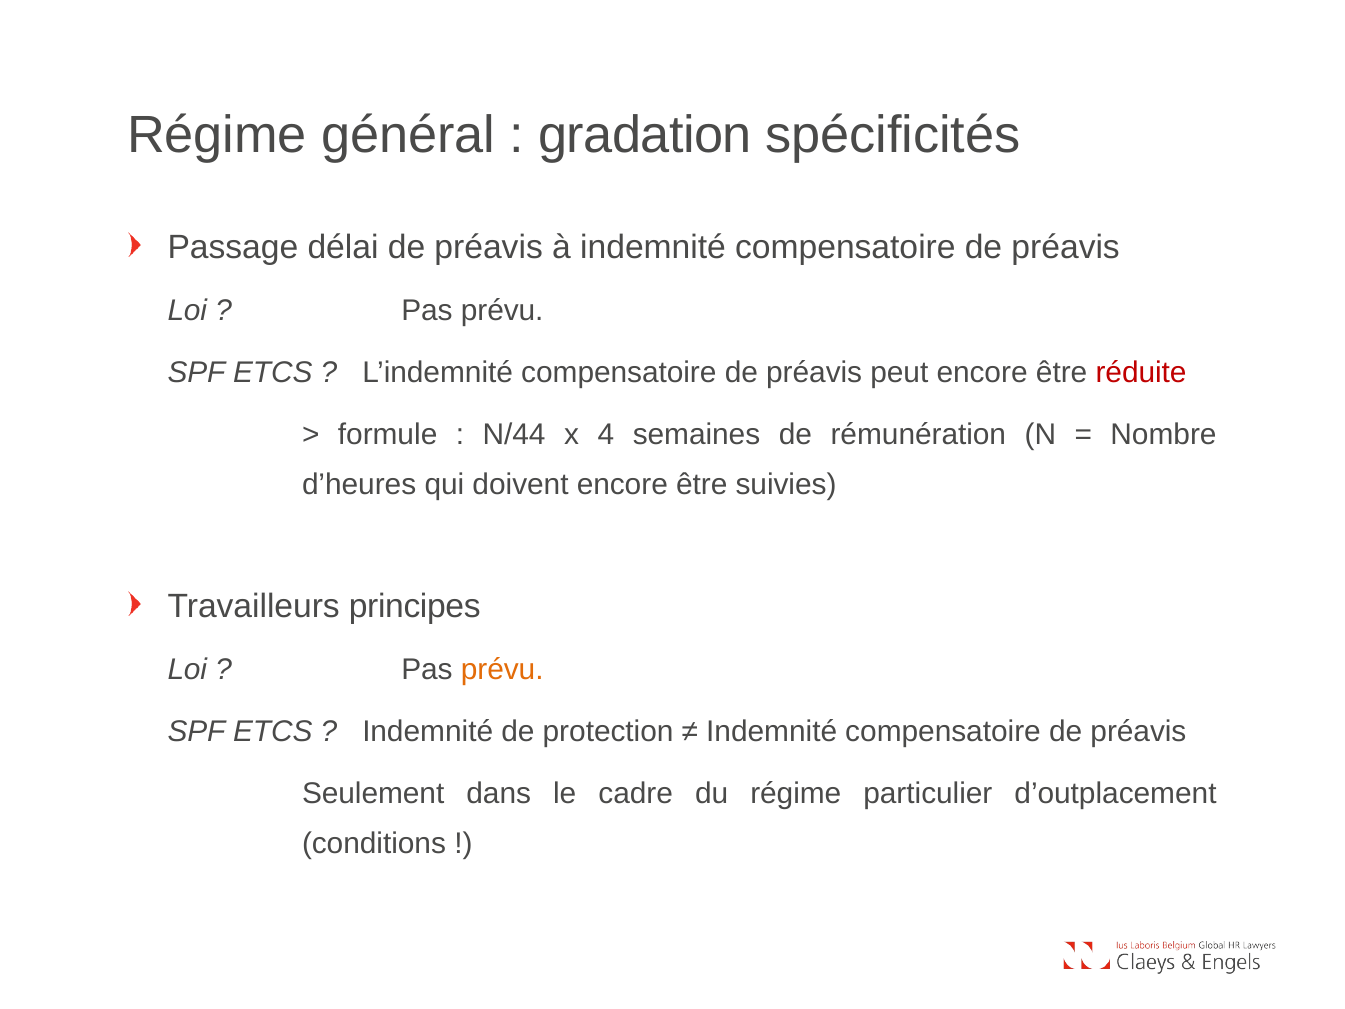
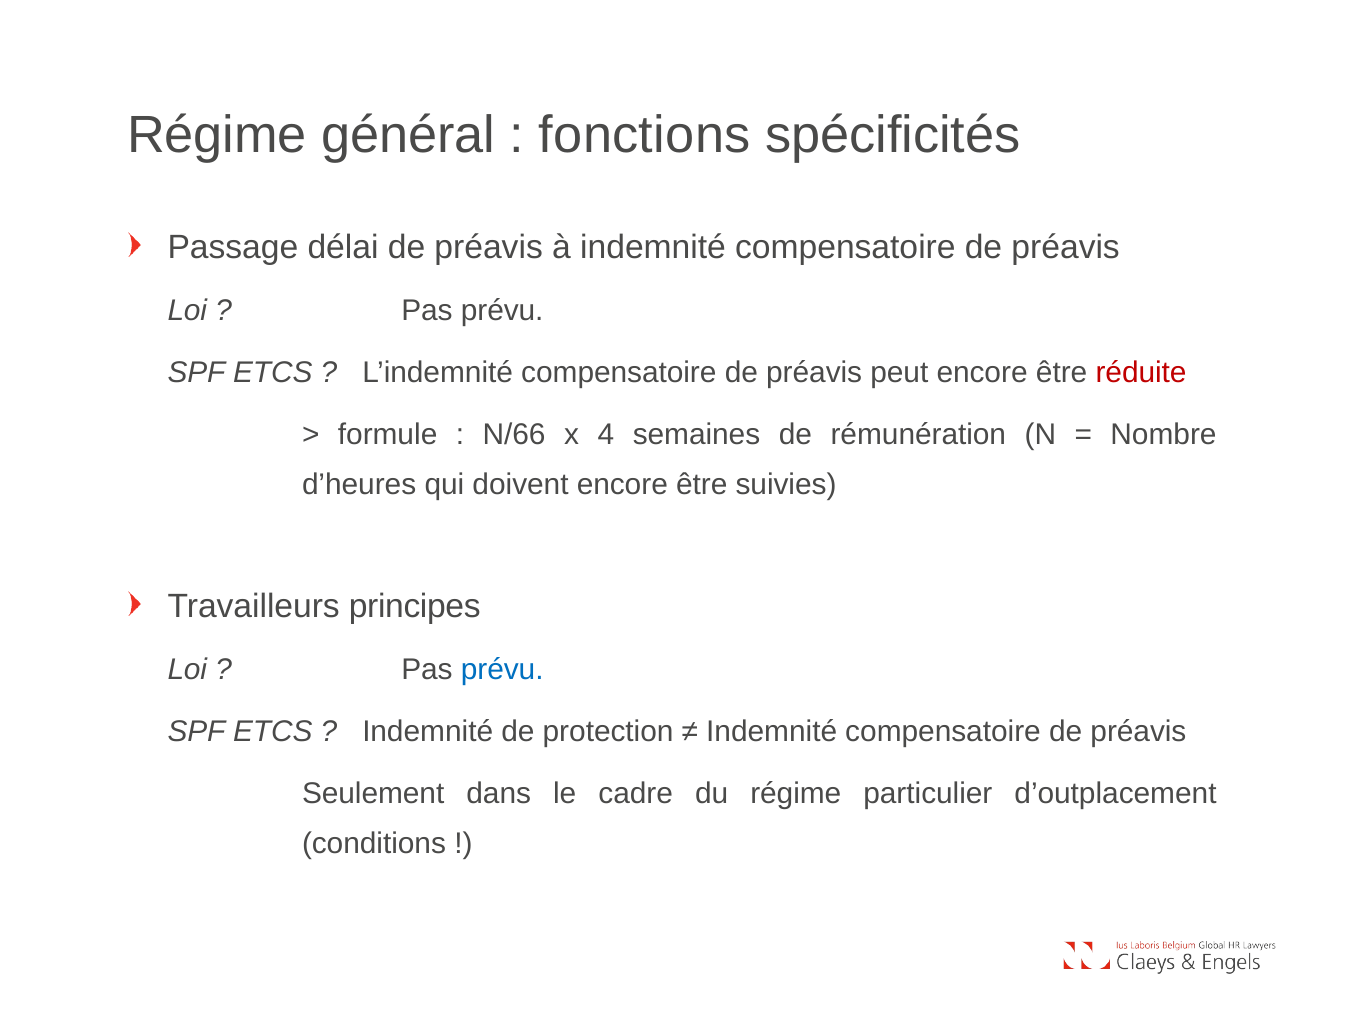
gradation: gradation -> fonctions (645, 135)
N/44: N/44 -> N/66 (514, 434)
prévu colour: orange -> blue (502, 670)
